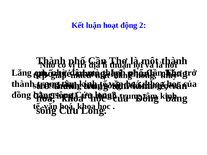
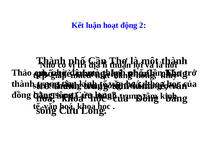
Lăng: Lăng -> Thảo (22, 73)
